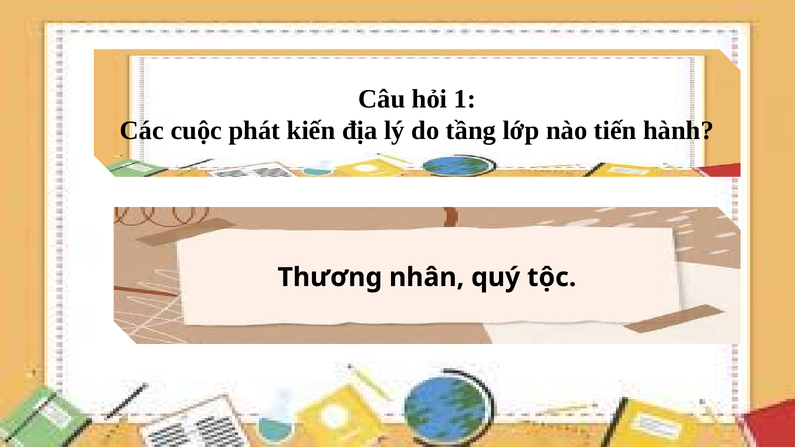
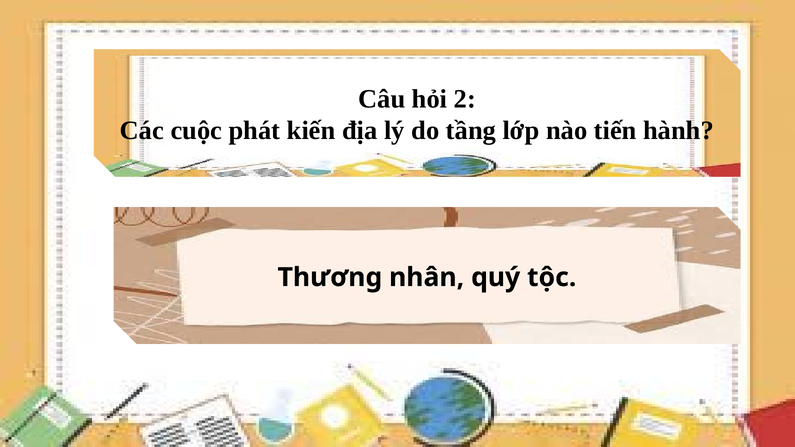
1: 1 -> 2 (465, 99)
